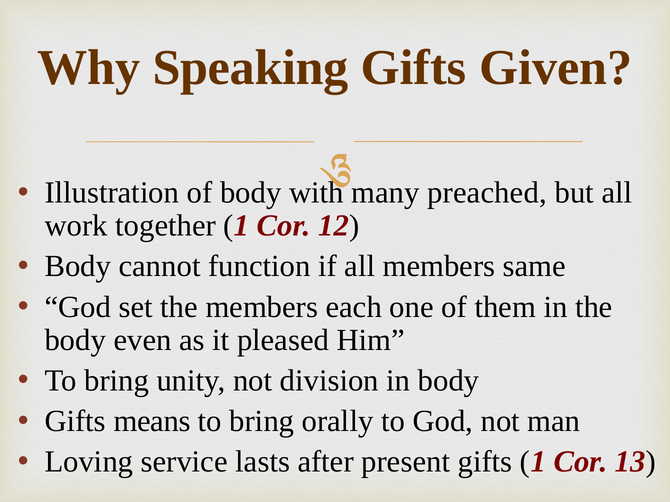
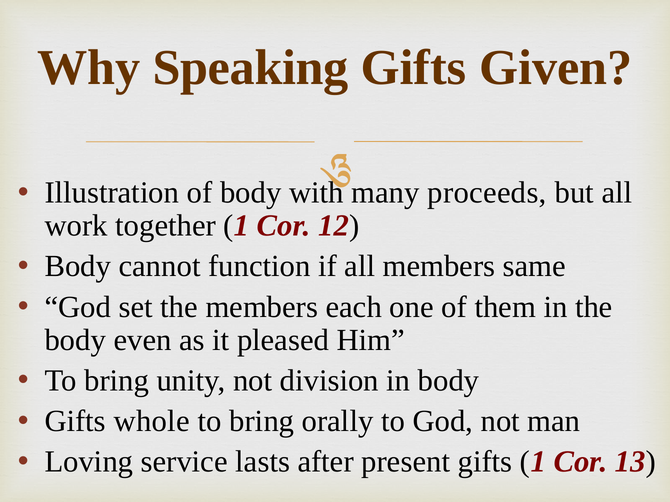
preached: preached -> proceeds (487, 193)
means: means -> whole (152, 422)
